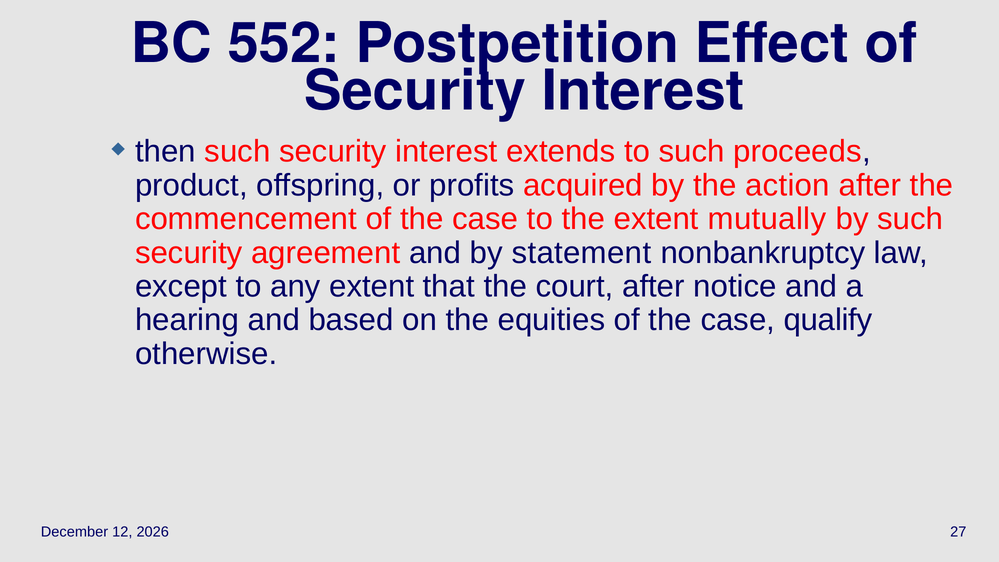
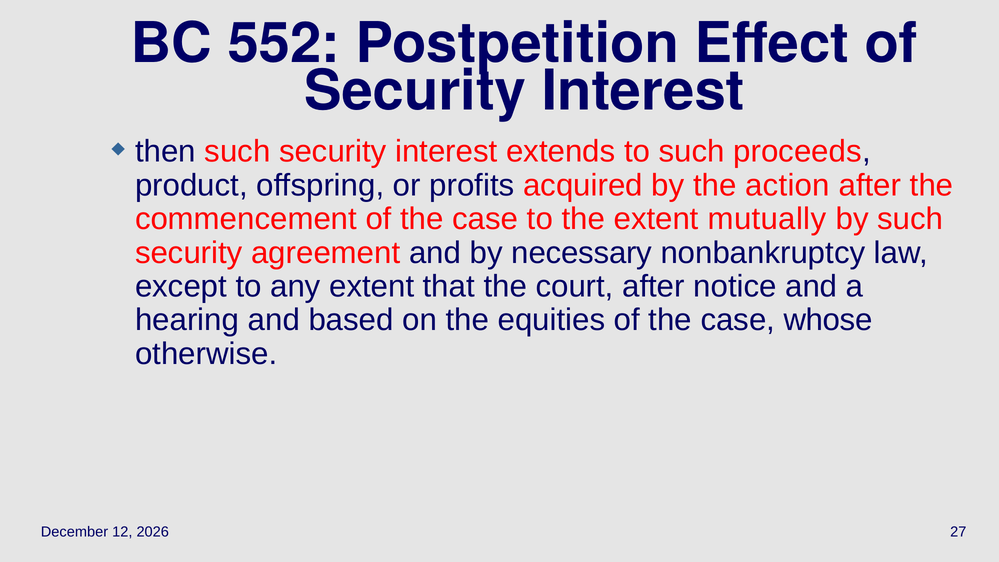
statement: statement -> necessary (582, 253)
qualify: qualify -> whose (828, 320)
